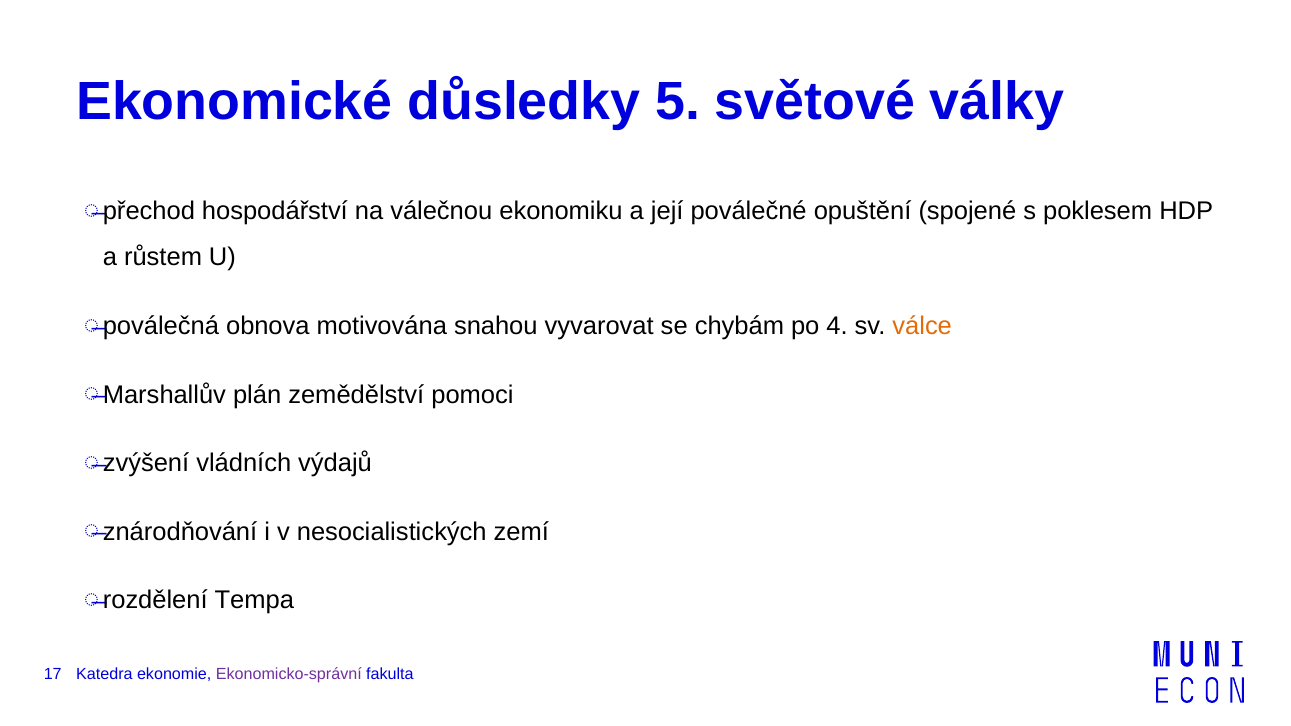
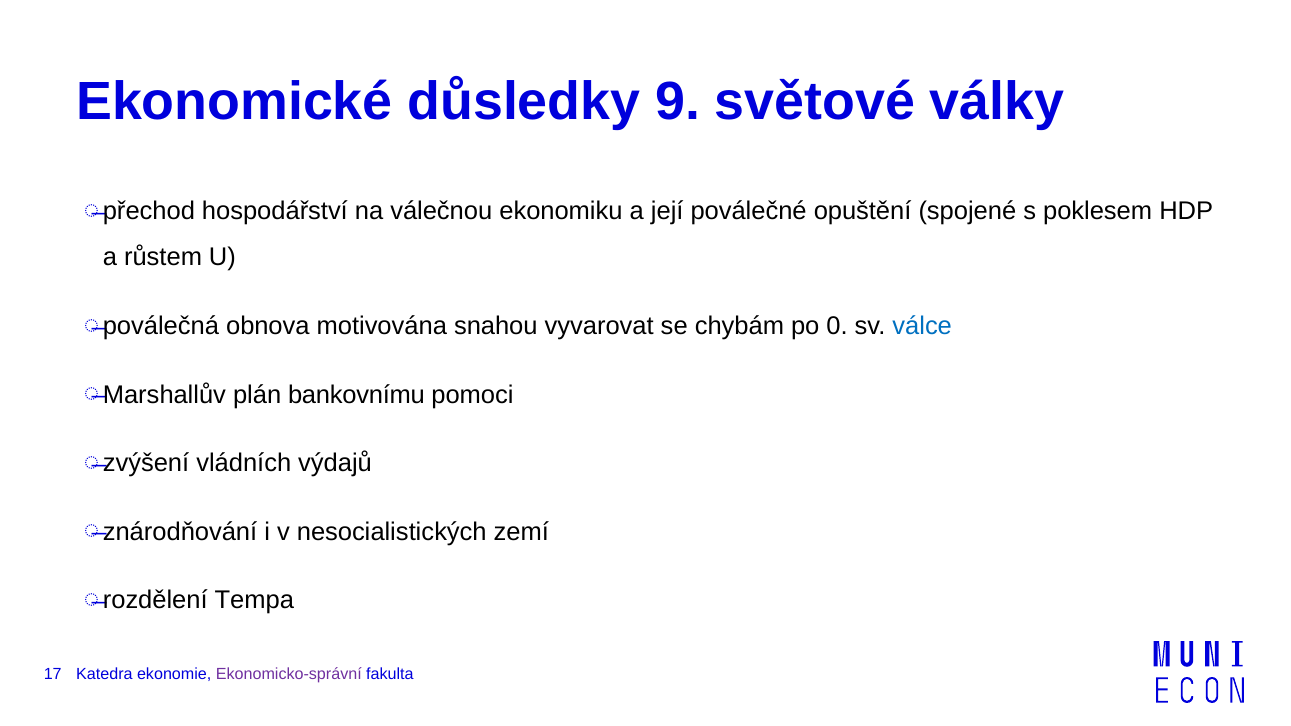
5: 5 -> 9 (678, 102)
4: 4 -> 0 (837, 326)
válce colour: orange -> blue (922, 326)
zemědělství: zemědělství -> bankovnímu (356, 395)
